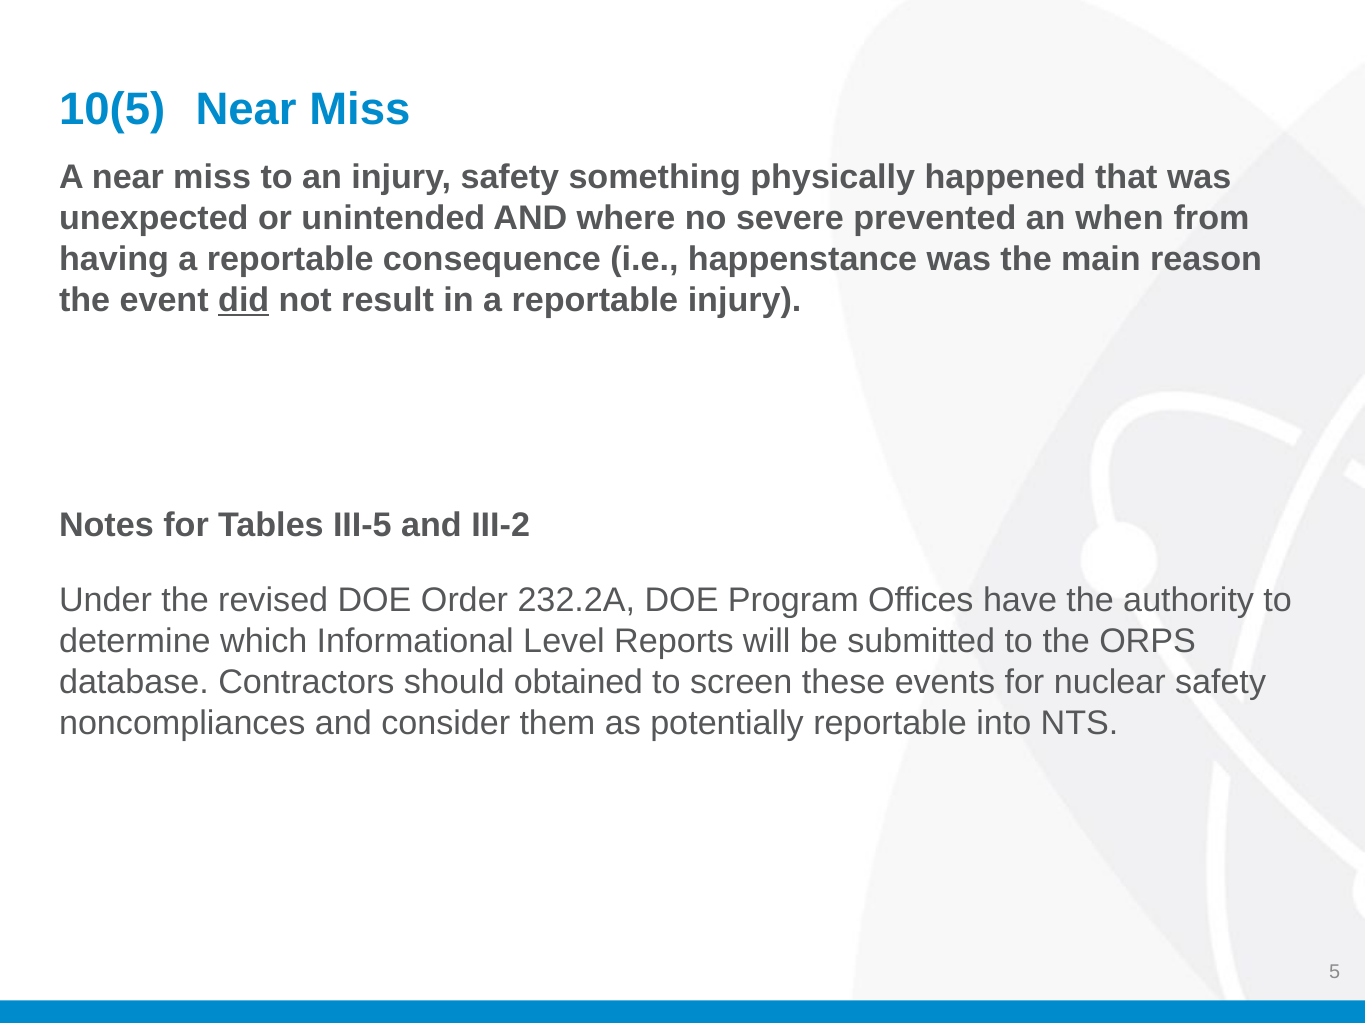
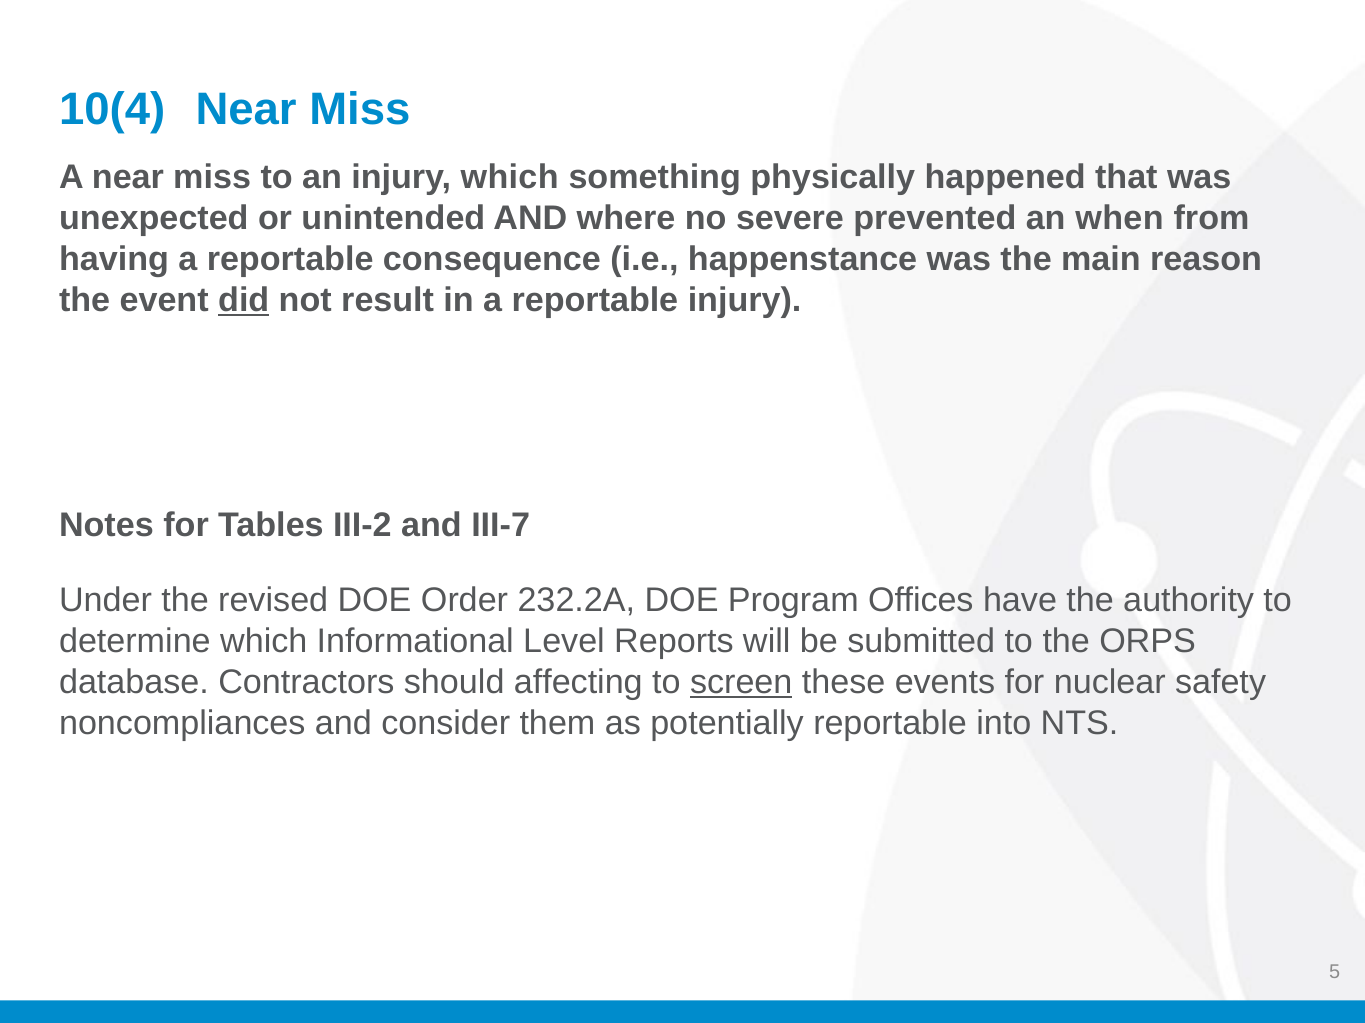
10(5: 10(5 -> 10(4 (112, 110)
injury safety: safety -> which (510, 178)
III-5: III-5 -> III-2 (362, 526)
III-2: III-2 -> III-7 (501, 526)
obtained: obtained -> affecting (578, 683)
screen underline: none -> present (741, 683)
